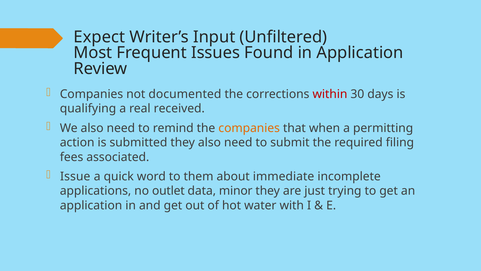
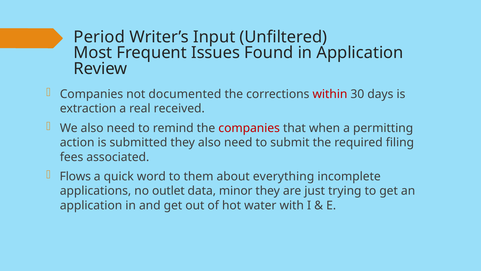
Expect: Expect -> Period (99, 37)
qualifying: qualifying -> extraction (88, 108)
companies colour: orange -> red (249, 128)
Issue: Issue -> Flows (75, 176)
immediate: immediate -> everything (284, 176)
